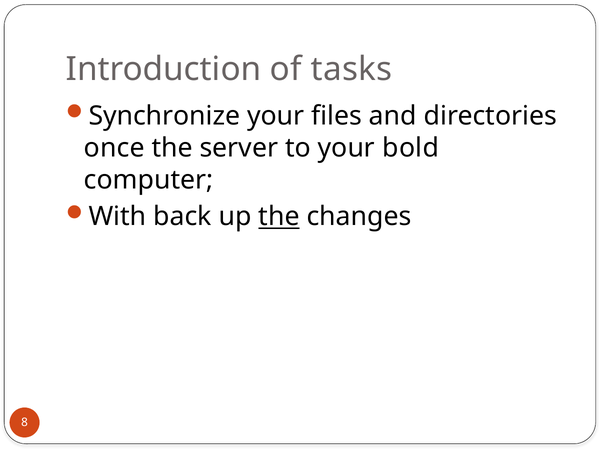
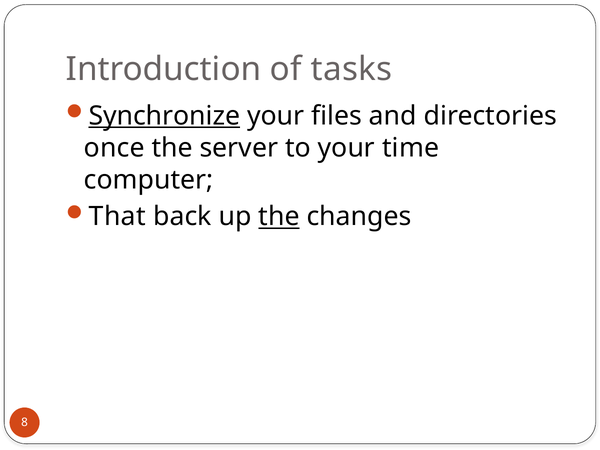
Synchronize underline: none -> present (164, 116)
bold: bold -> time (411, 148)
With: With -> That (117, 217)
